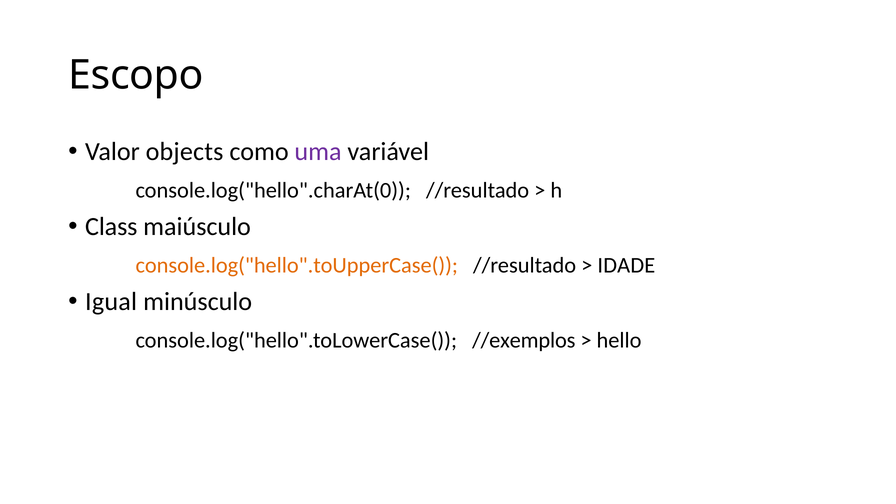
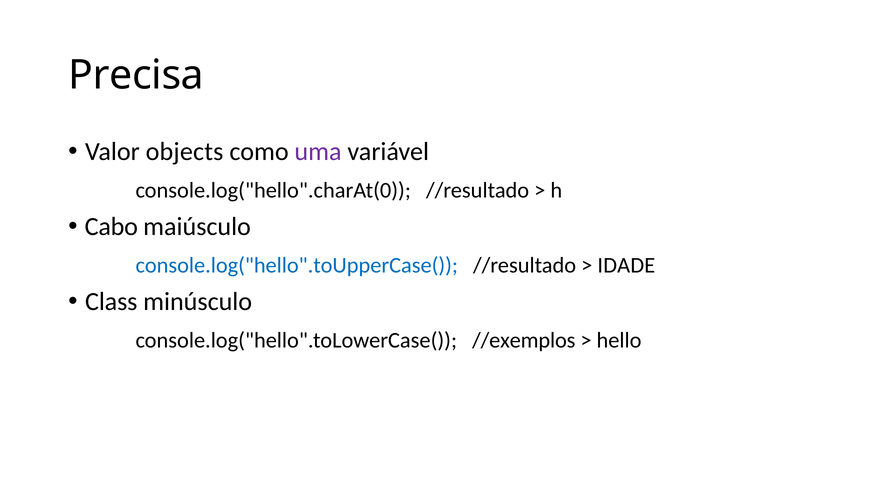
Escopo: Escopo -> Precisa (136, 75)
Class: Class -> Cabo (111, 227)
console.log("hello".toUpperCase( colour: orange -> blue (297, 265)
Igual: Igual -> Class (111, 302)
